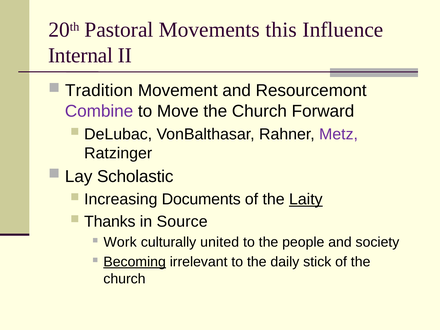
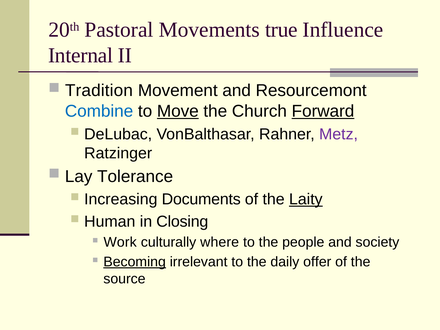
this: this -> true (281, 30)
Combine colour: purple -> blue (99, 111)
Move underline: none -> present (178, 111)
Forward underline: none -> present (323, 111)
Scholastic: Scholastic -> Tolerance (135, 176)
Thanks: Thanks -> Human (110, 222)
Source: Source -> Closing (182, 222)
united: united -> where (220, 242)
stick: stick -> offer (317, 262)
church: church -> source (124, 279)
